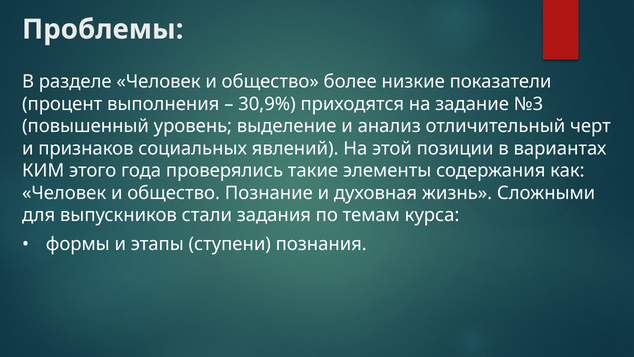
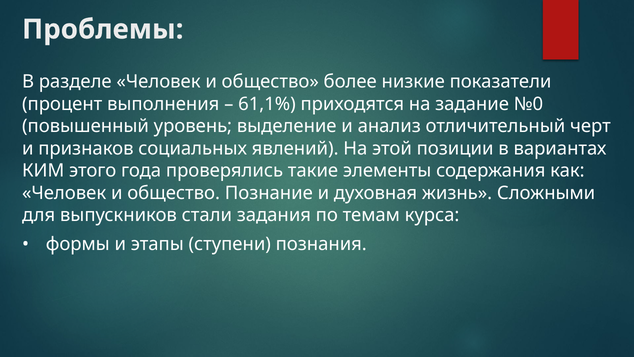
30,9%: 30,9% -> 61,1% (267, 104)
№3: №3 -> №0 (528, 104)
